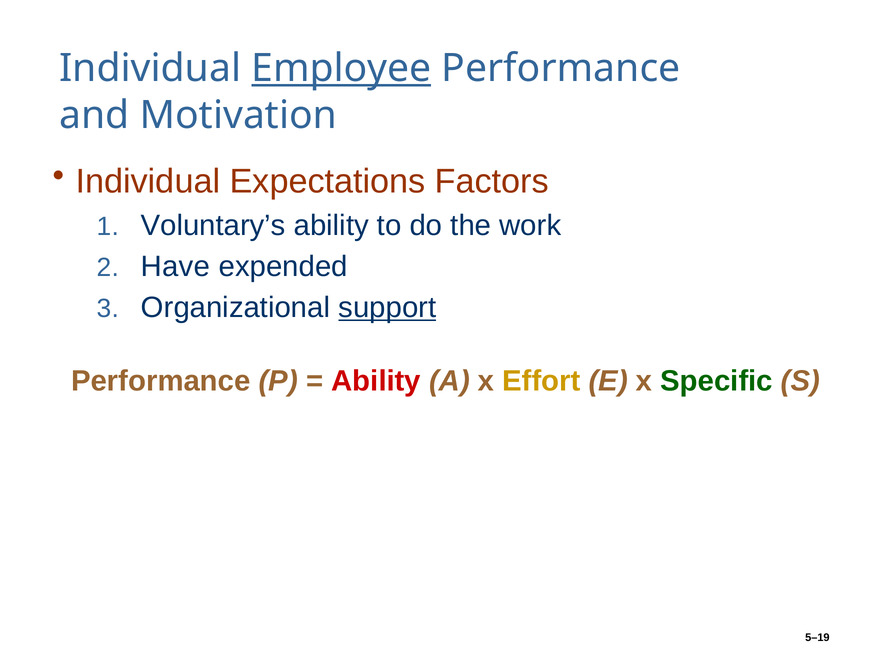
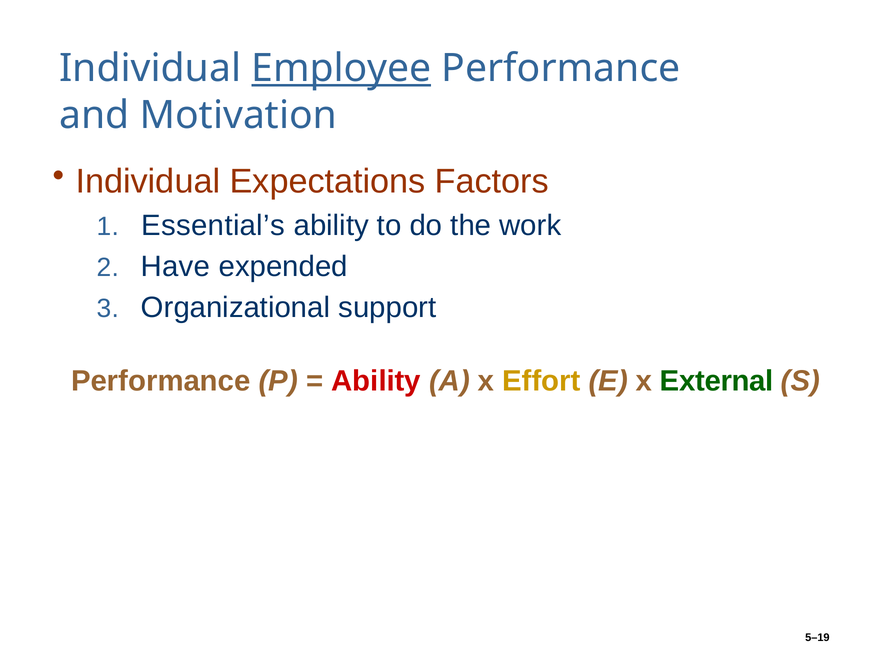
Voluntary’s: Voluntary’s -> Essential’s (213, 225)
support underline: present -> none (387, 307)
Specific: Specific -> External (717, 381)
